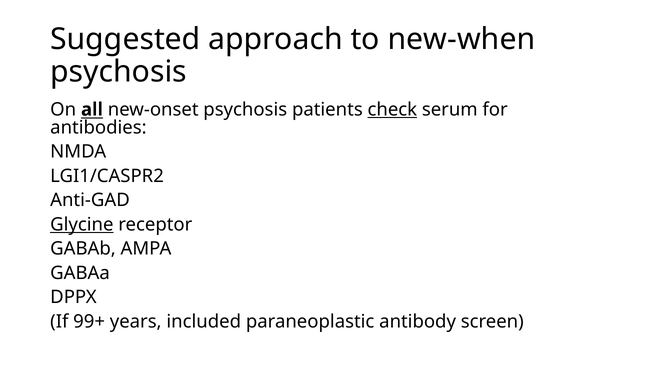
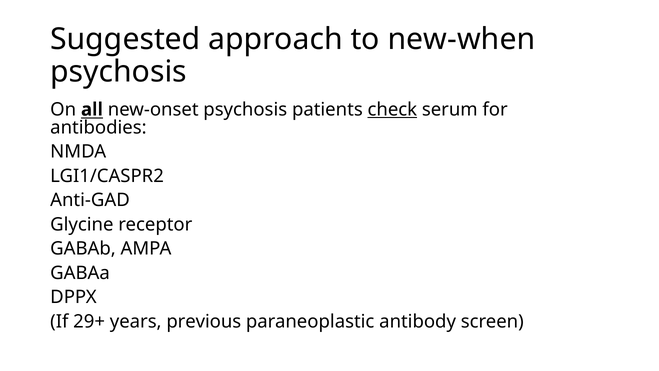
Glycine underline: present -> none (82, 224)
99+: 99+ -> 29+ (89, 321)
included: included -> previous (204, 321)
